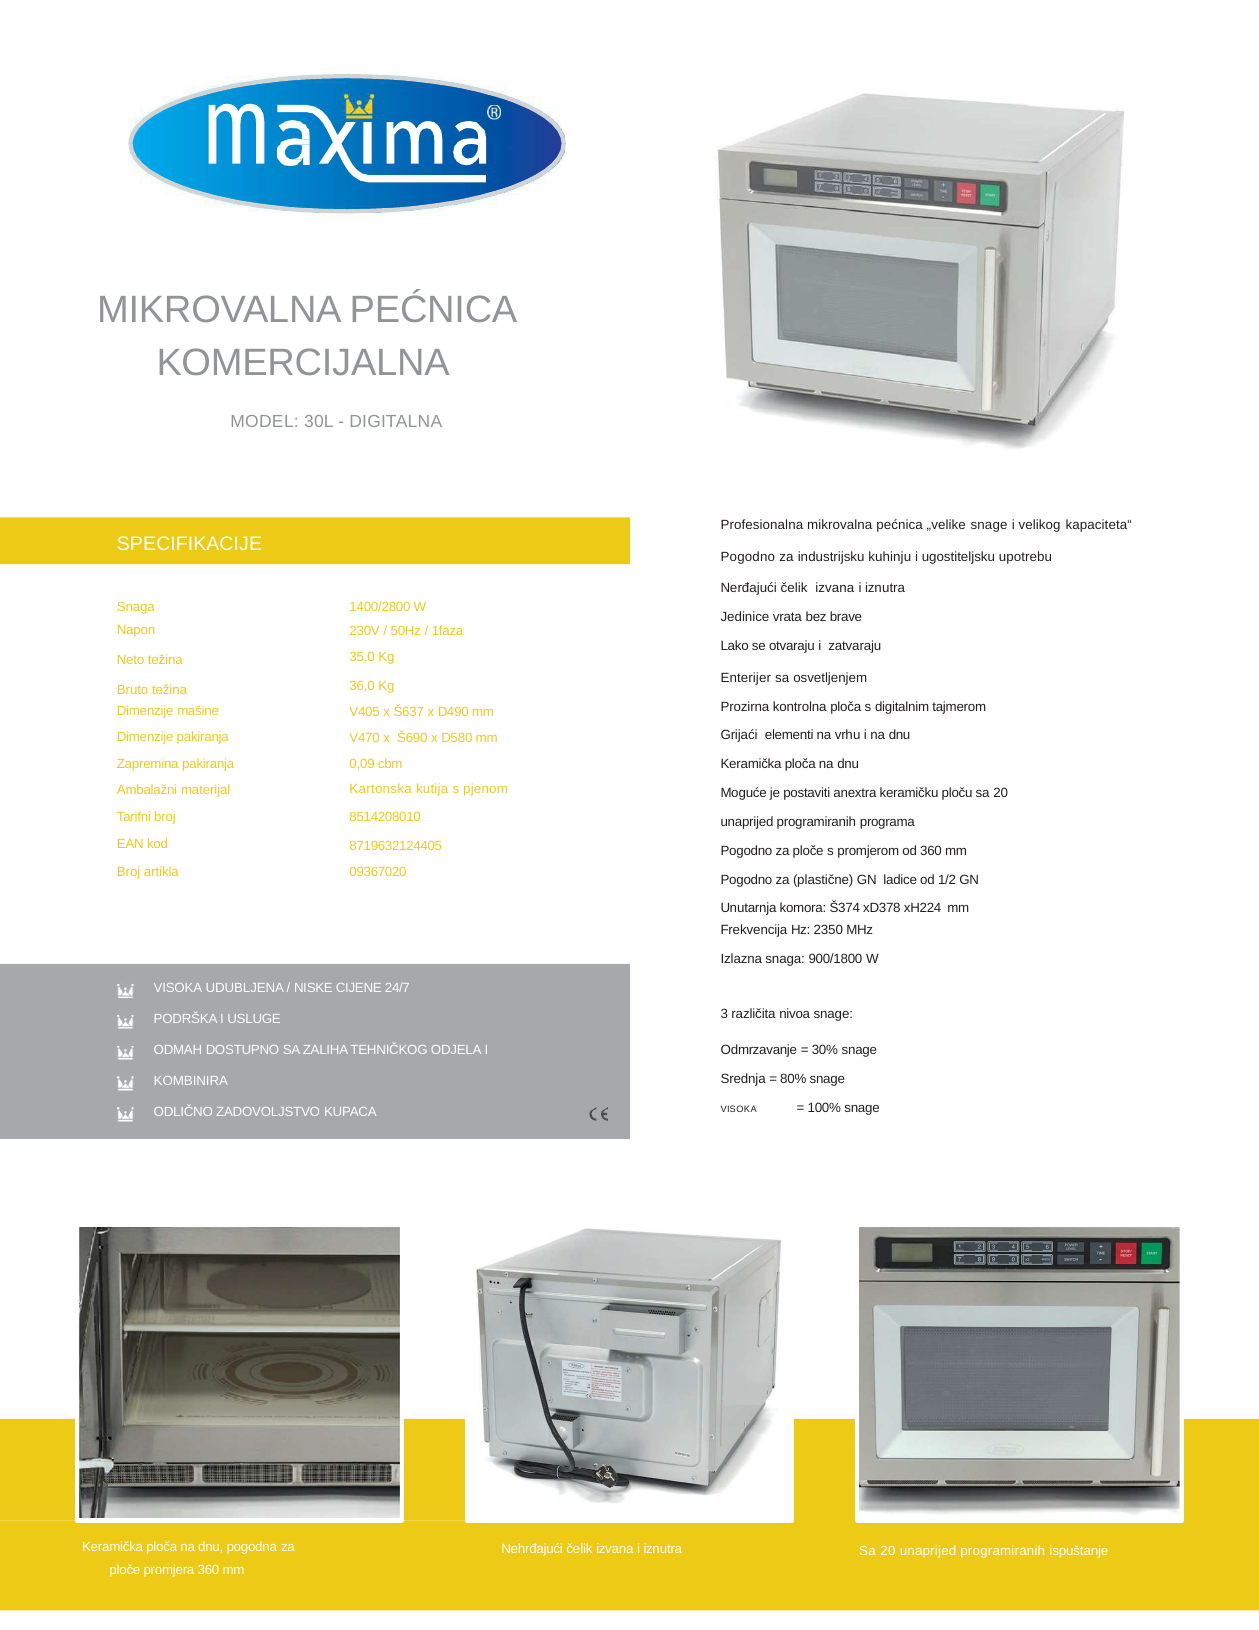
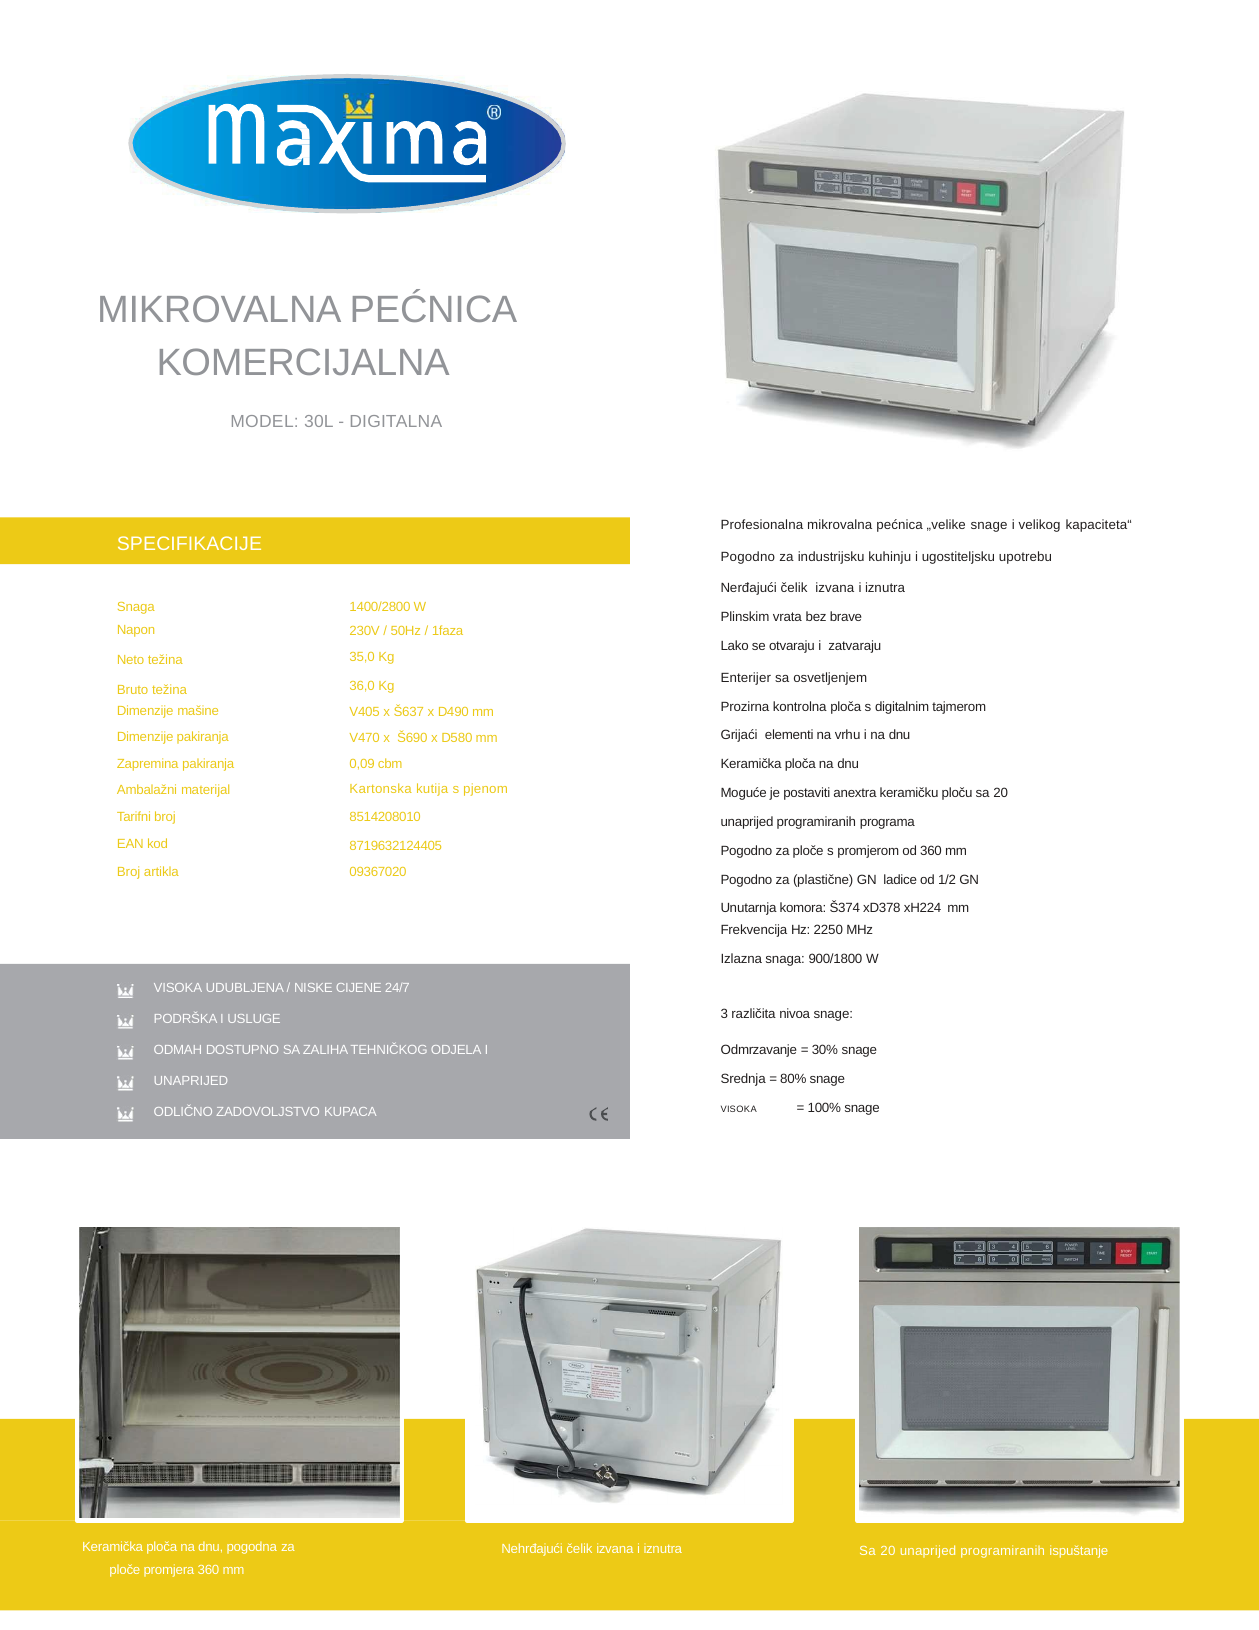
Jedinice: Jedinice -> Plinskim (745, 617)
2350: 2350 -> 2250 (828, 930)
KOMBINIRA: KOMBINIRA -> UNAPRIJED (191, 1081)
